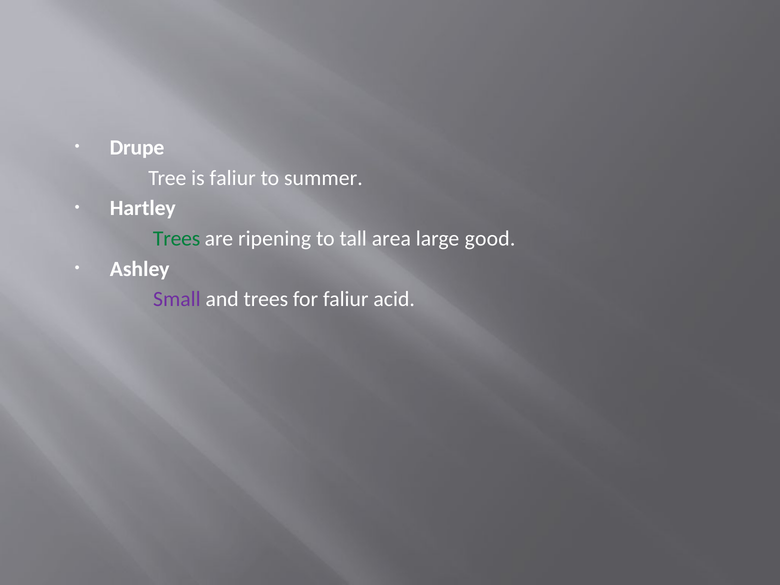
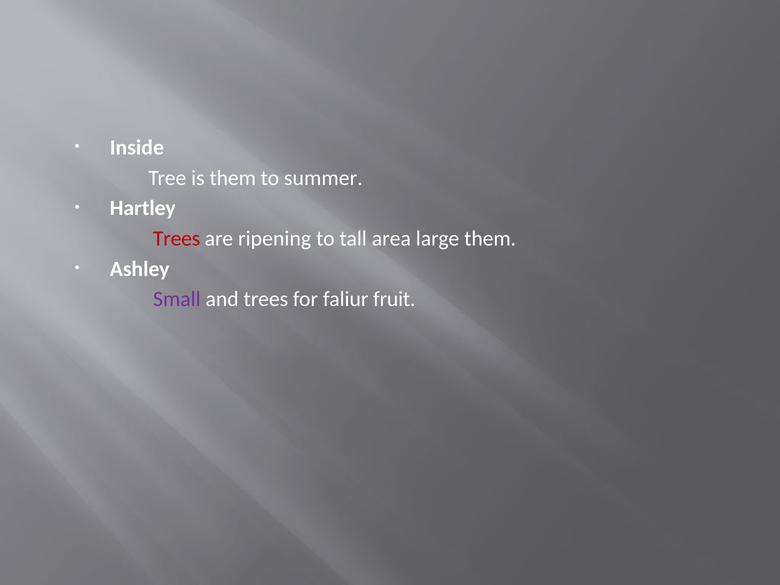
Drupe: Drupe -> Inside (137, 148)
is faliur: faliur -> them (233, 178)
Trees colour: green -> red (177, 239)
large good: good -> them (490, 239)
acid: acid -> fruit (394, 299)
